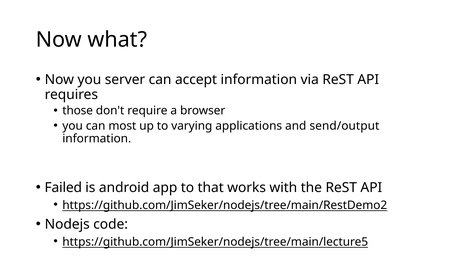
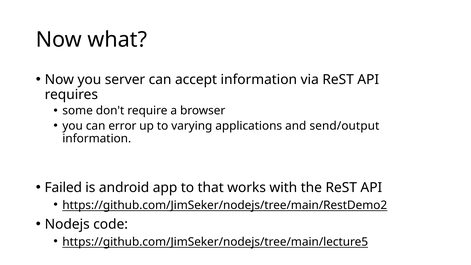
those: those -> some (78, 111)
most: most -> error (122, 126)
